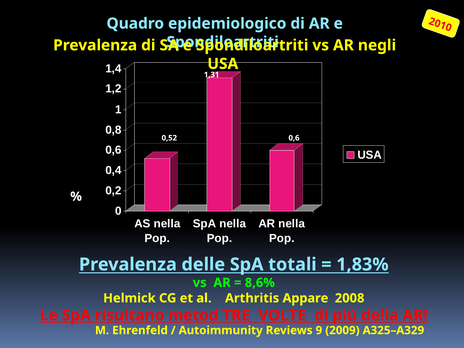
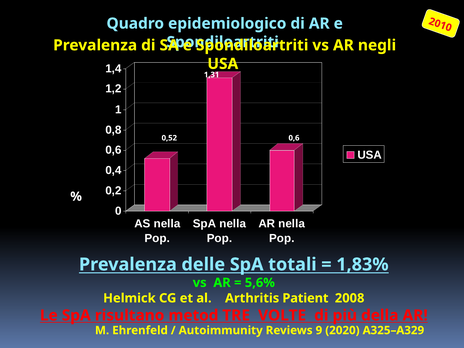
8,6%: 8,6% -> 5,6% (260, 283)
Appare: Appare -> Patient (305, 298)
2009: 2009 -> 2020 (342, 330)
